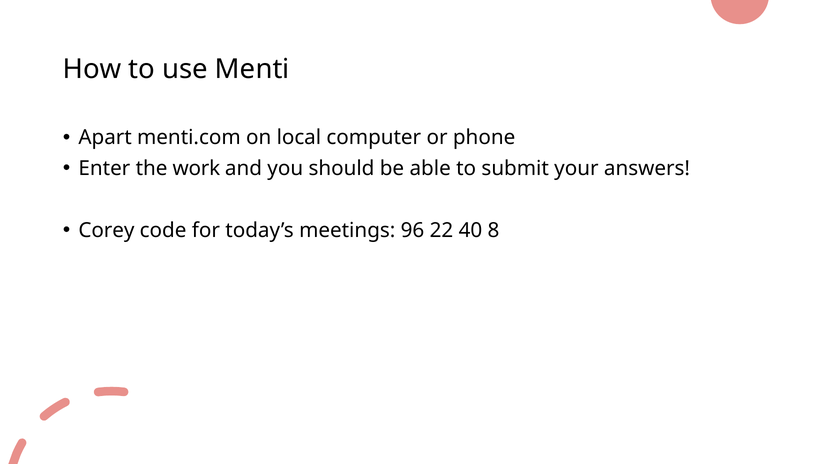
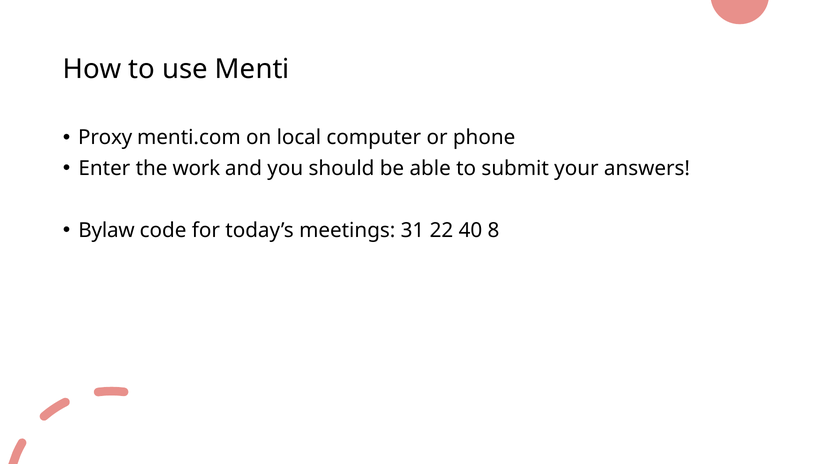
Apart: Apart -> Proxy (105, 138)
Corey: Corey -> Bylaw (107, 231)
96: 96 -> 31 (412, 231)
